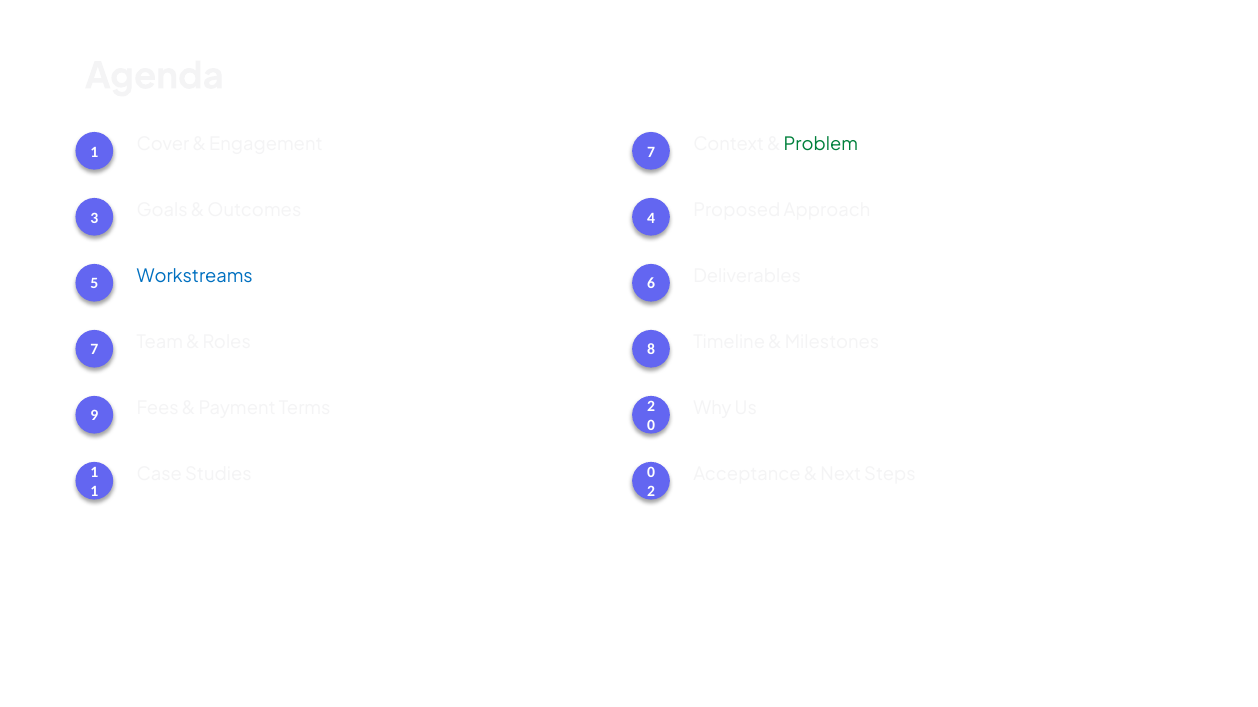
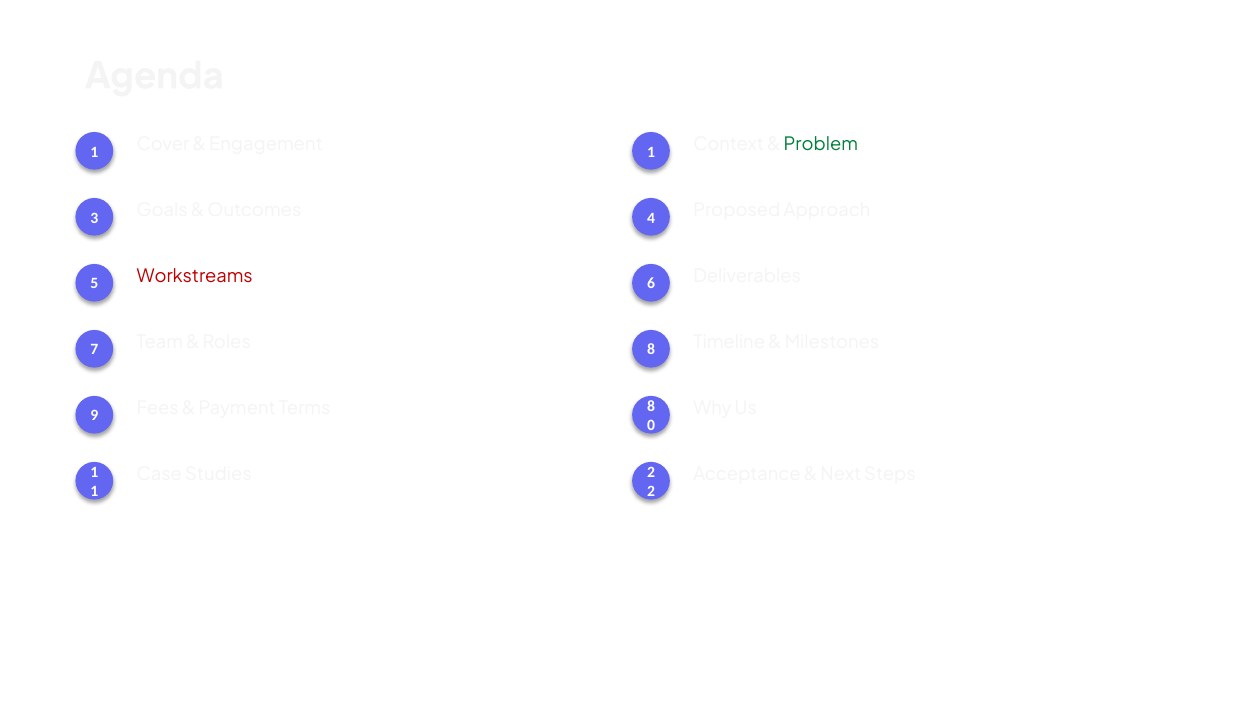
Engagement 7: 7 -> 1 (651, 152)
Workstreams colour: blue -> red (195, 276)
Terms 2: 2 -> 8 (651, 407)
Studies 0: 0 -> 2 (651, 473)
